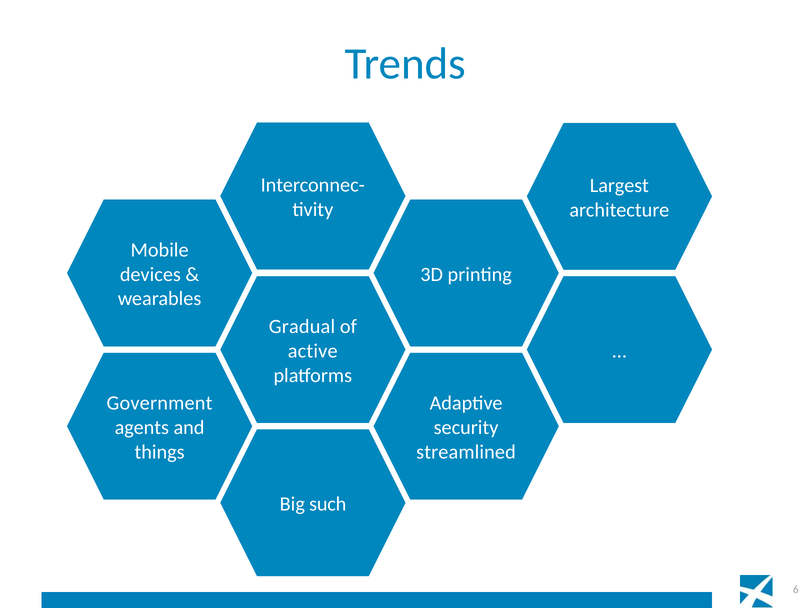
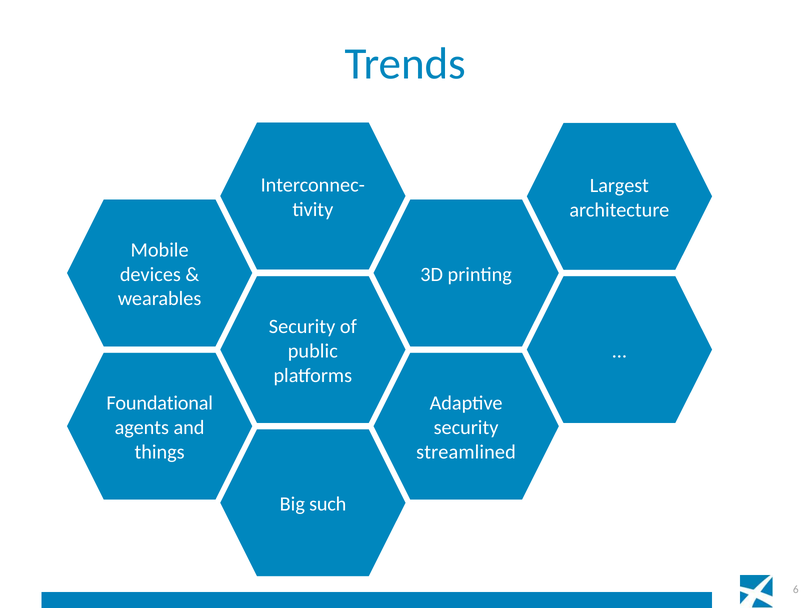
Gradual: Gradual -> Security (302, 327)
active: active -> public (313, 351)
Government: Government -> Foundational (160, 403)
